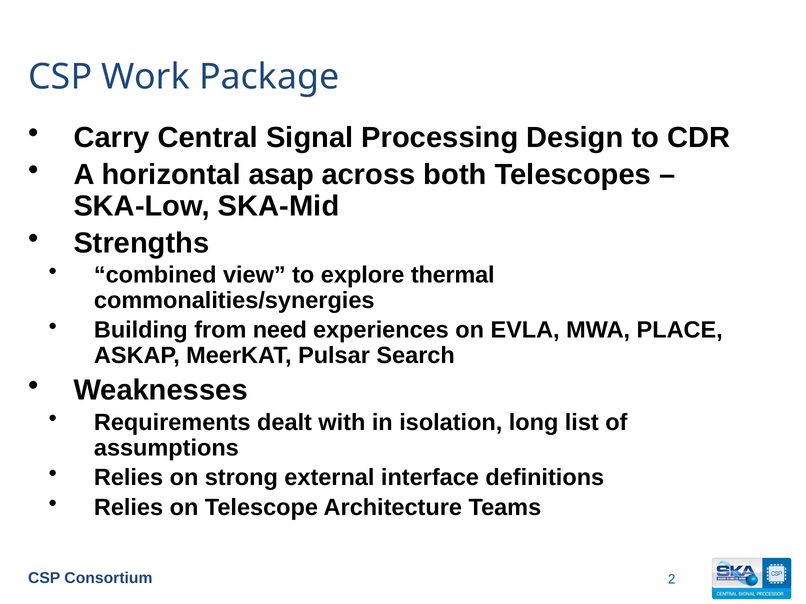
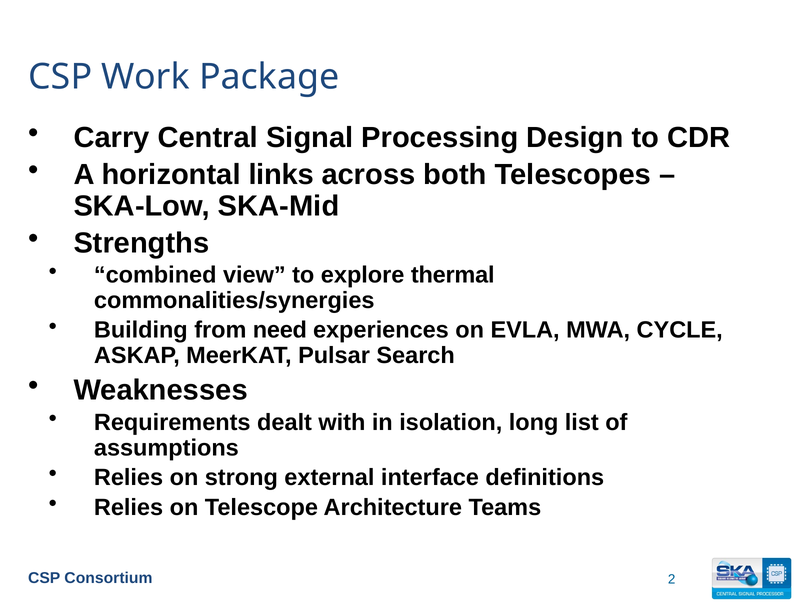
asap: asap -> links (281, 175)
PLACE: PLACE -> CYCLE (680, 331)
